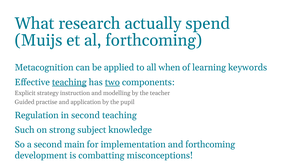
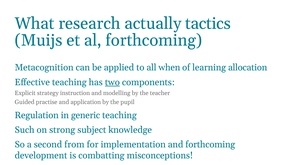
spend: spend -> tactics (208, 24)
keywords: keywords -> allocation (248, 68)
teaching underline: present -> none (69, 82)
in second: second -> generic (86, 115)
main: main -> from (74, 145)
